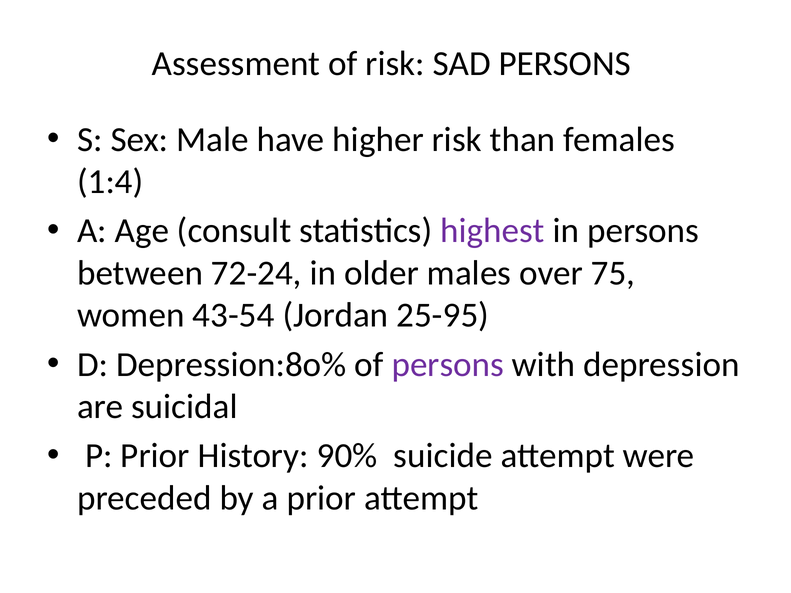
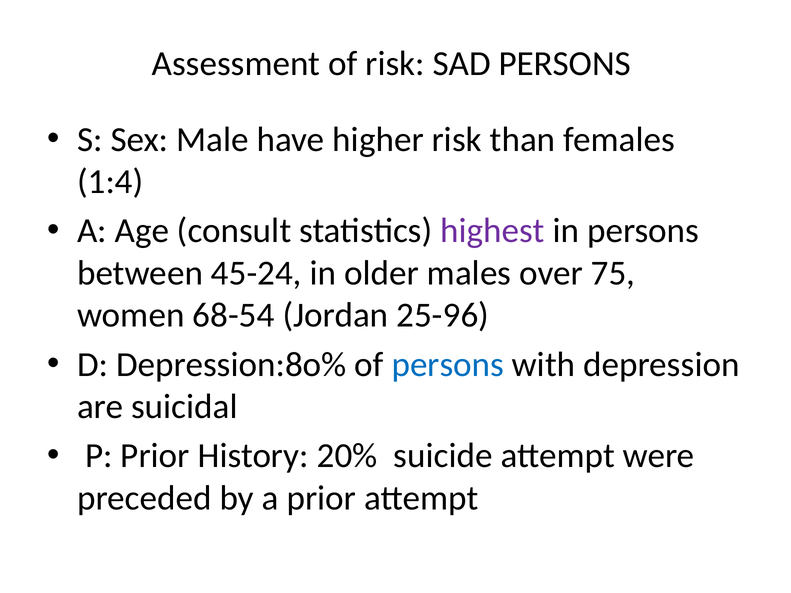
72-24: 72-24 -> 45-24 (256, 273)
43-54: 43-54 -> 68-54 (233, 315)
25-95: 25-95 -> 25-96 (443, 315)
persons colour: purple -> blue (448, 365)
90%: 90% -> 20% (347, 456)
